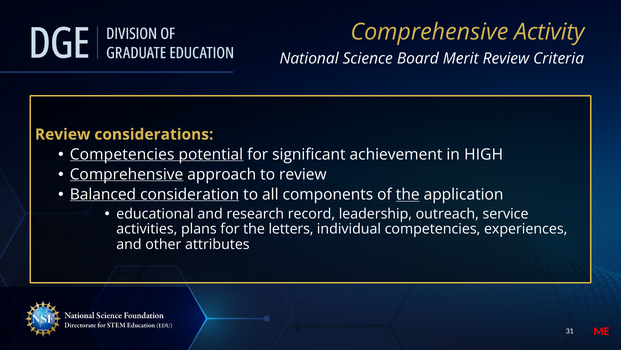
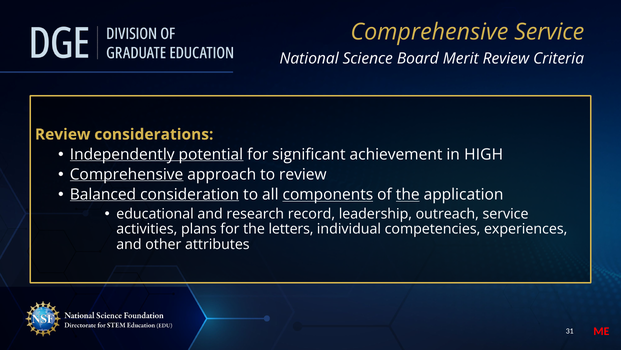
Comprehensive Activity: Activity -> Service (549, 32)
Competencies: Competencies -> Independently (122, 154)
components underline: none -> present (328, 194)
